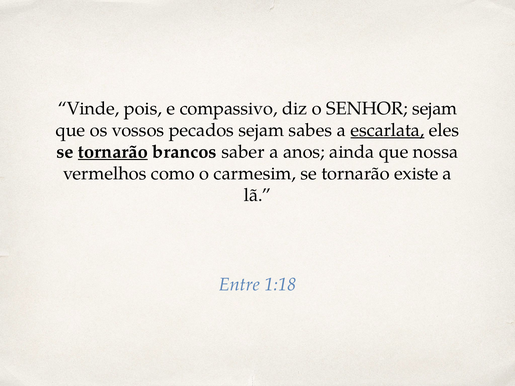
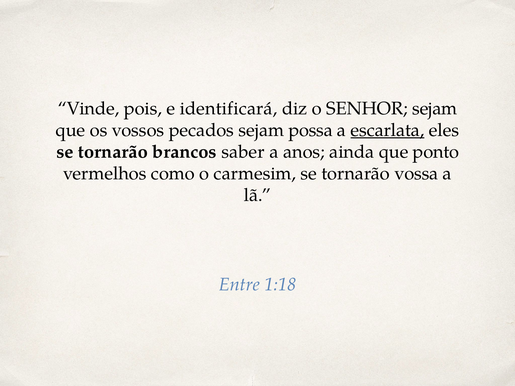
compassivo: compassivo -> identificará (229, 108)
sabes: sabes -> possa (311, 130)
tornarão underline: present -> none (113, 152)
nossa: nossa -> ponto (436, 152)
existe: existe -> vossa (416, 174)
